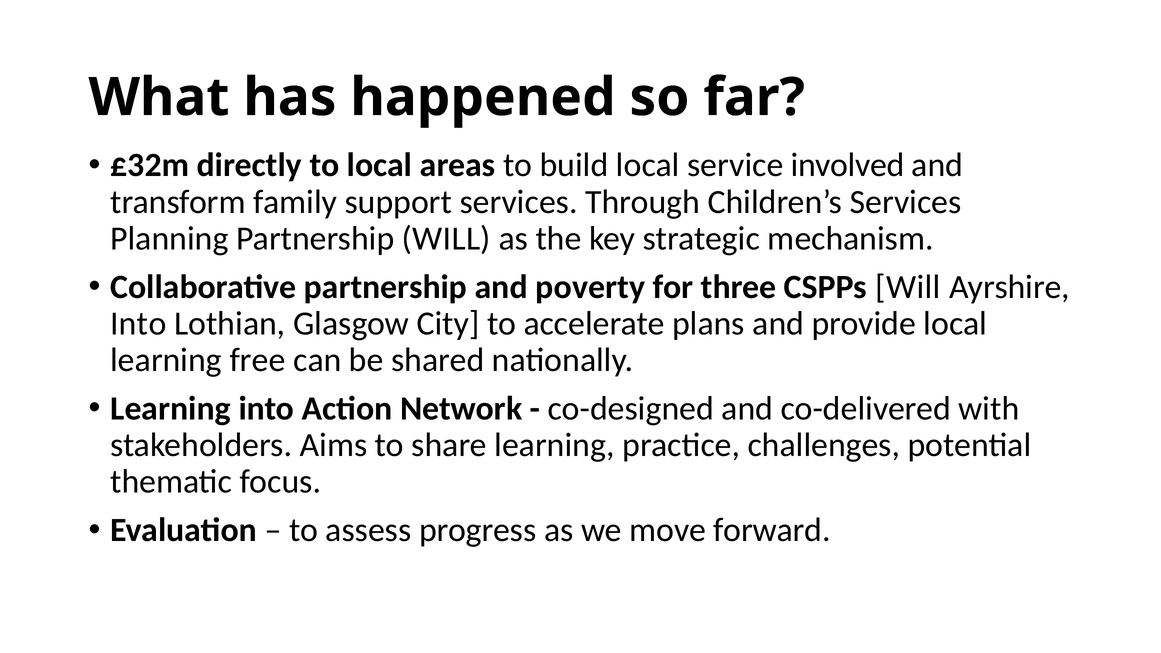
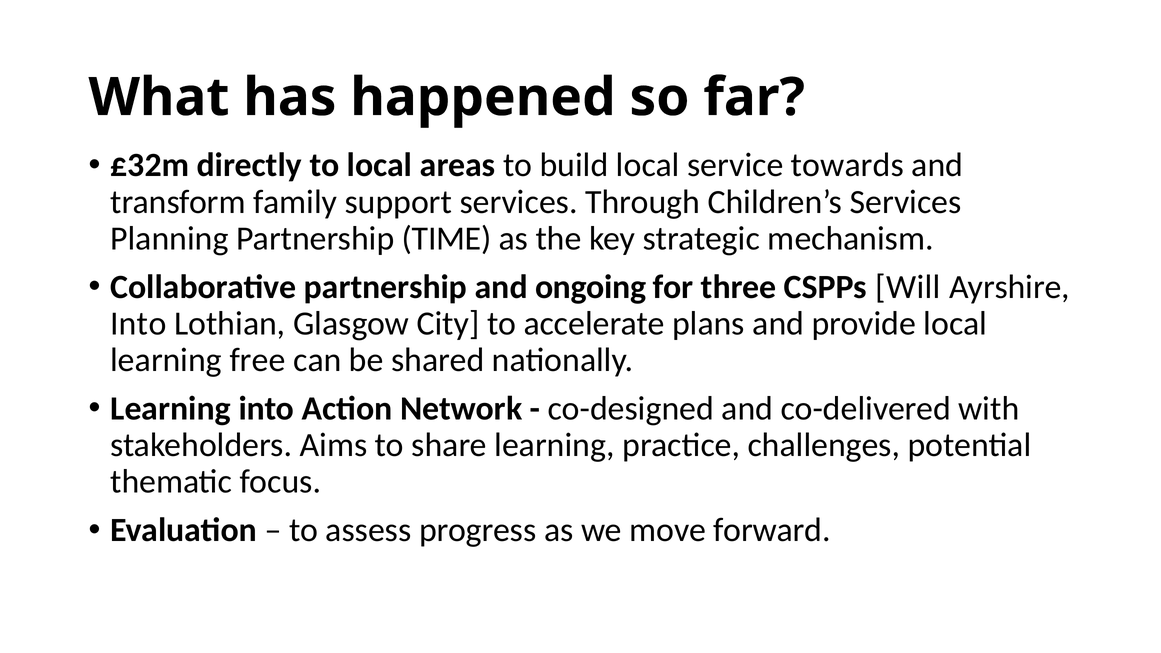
involved: involved -> towards (847, 165)
Partnership WILL: WILL -> TIME (447, 238)
poverty: poverty -> ongoing (591, 287)
